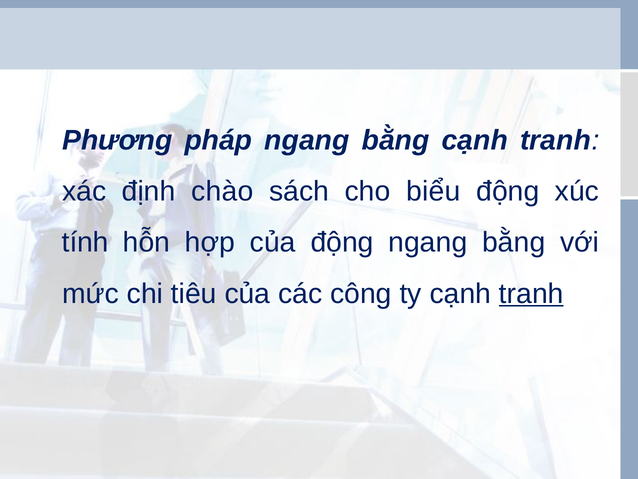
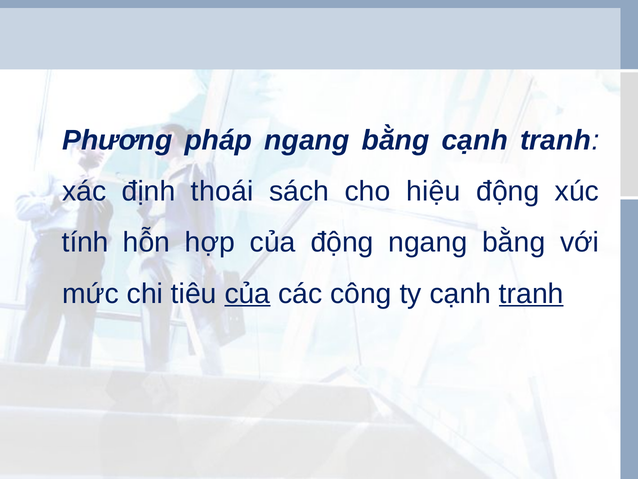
chào: chào -> thoái (222, 191)
biểu: biểu -> hiệu (433, 191)
của underline: none -> present (247, 293)
